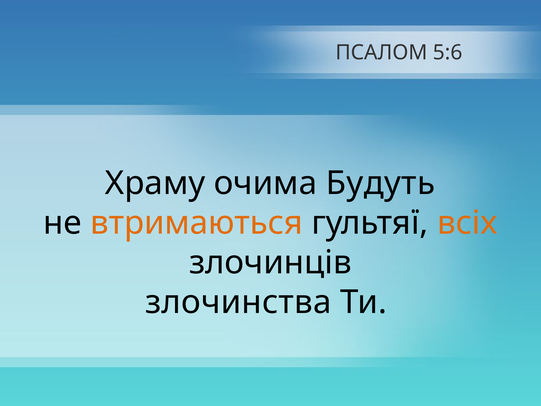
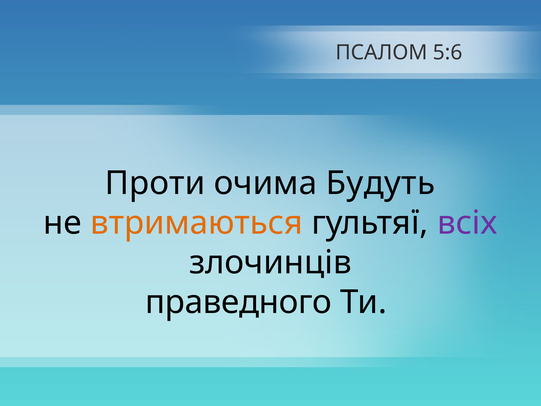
Храму: Храму -> Проти (155, 183)
всіх colour: orange -> purple (467, 223)
злочинства: злочинства -> праведного (239, 302)
